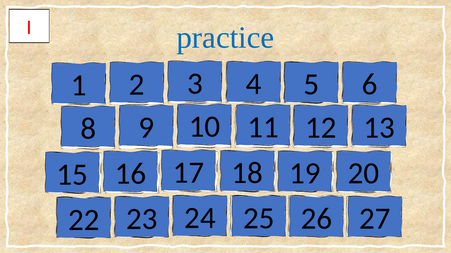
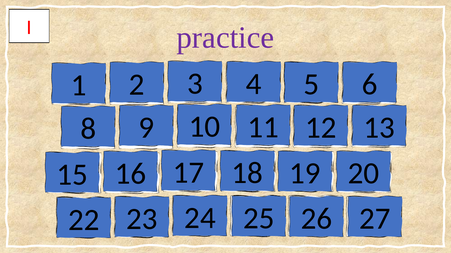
practice colour: blue -> purple (225, 38)
